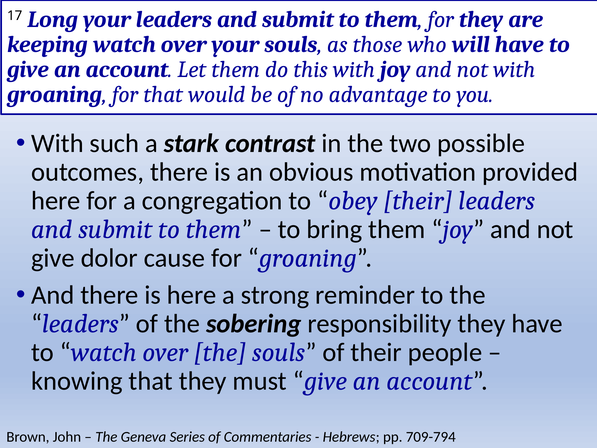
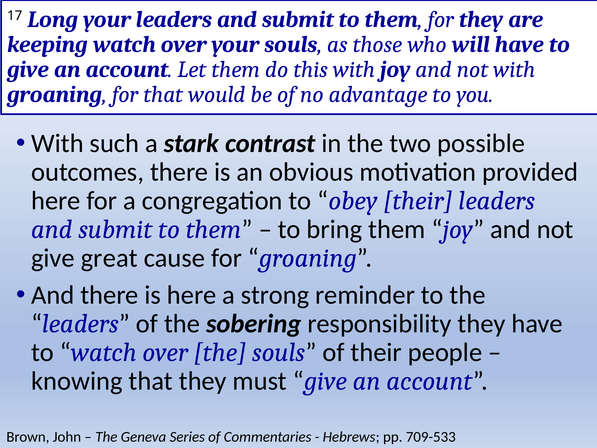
dolor: dolor -> great (109, 258)
709-794: 709-794 -> 709-533 (431, 437)
